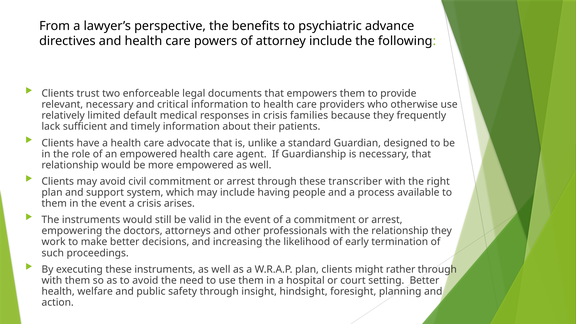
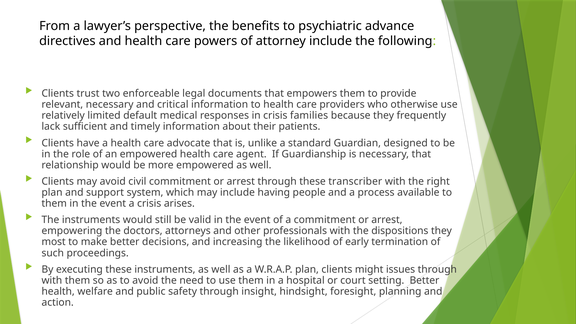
the relationship: relationship -> dispositions (400, 231)
work: work -> most (54, 242)
rather: rather -> issues (401, 269)
